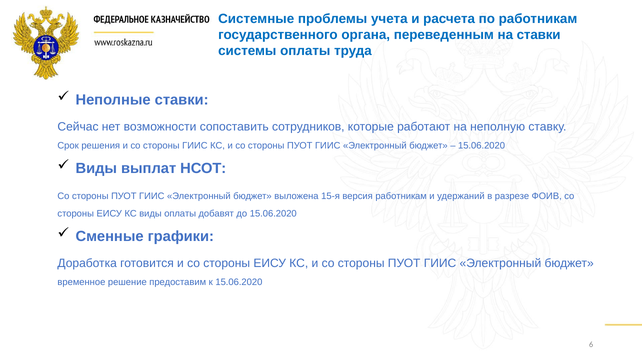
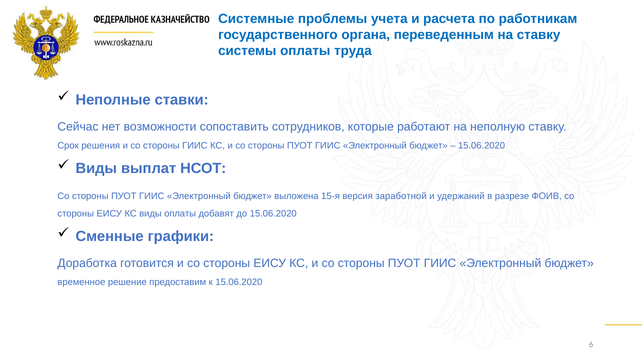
на ставки: ставки -> ставку (539, 35)
версия работникам: работникам -> заработной (401, 196)
